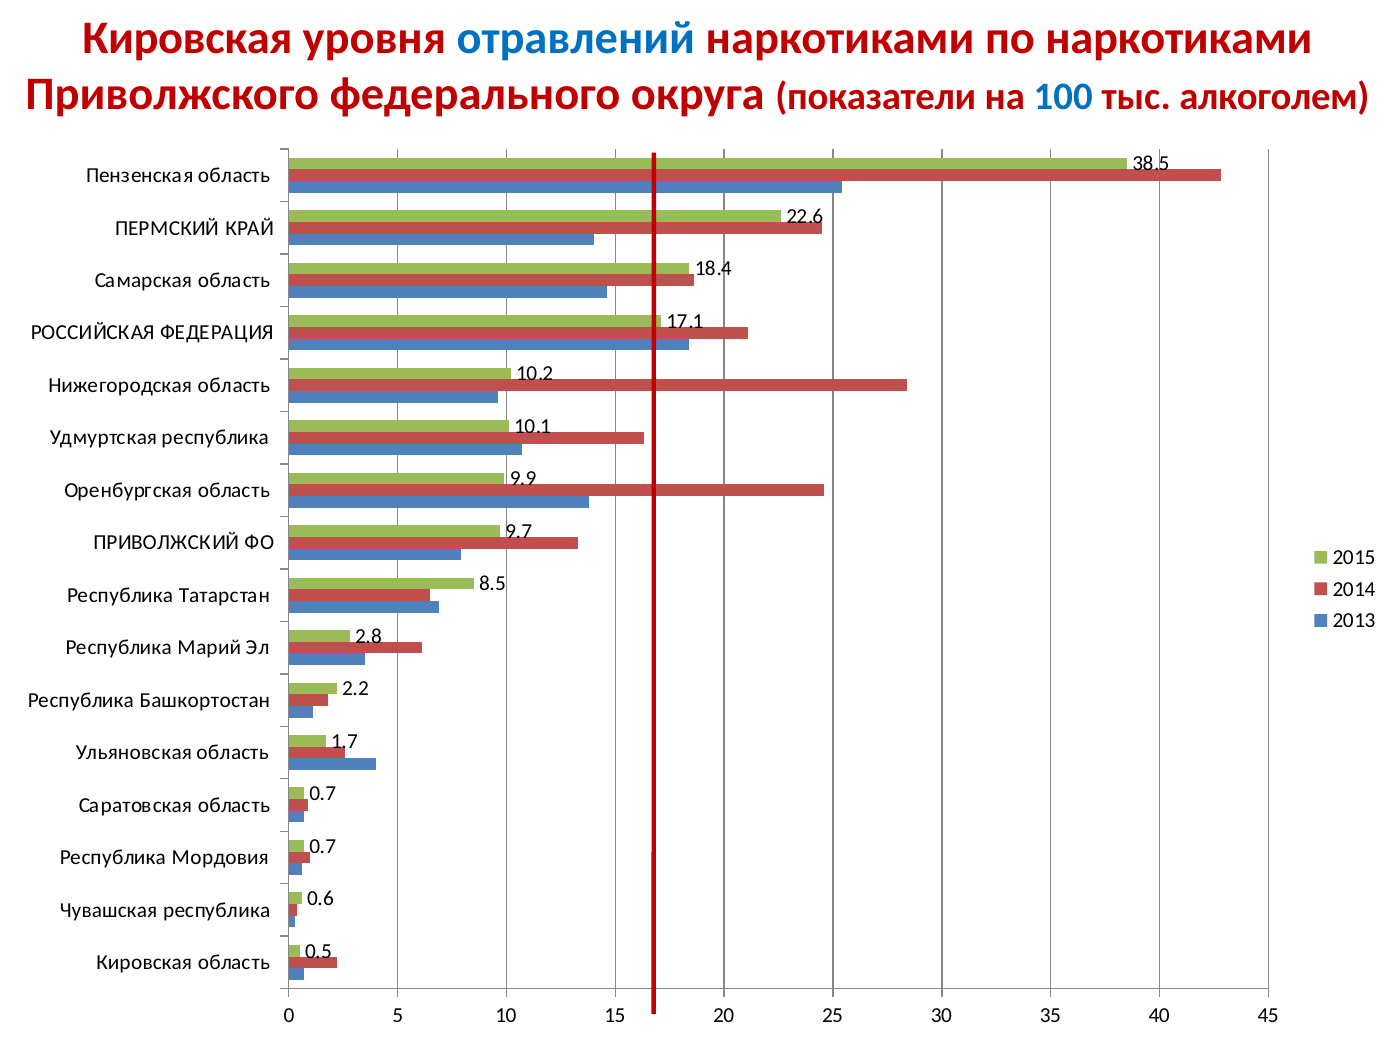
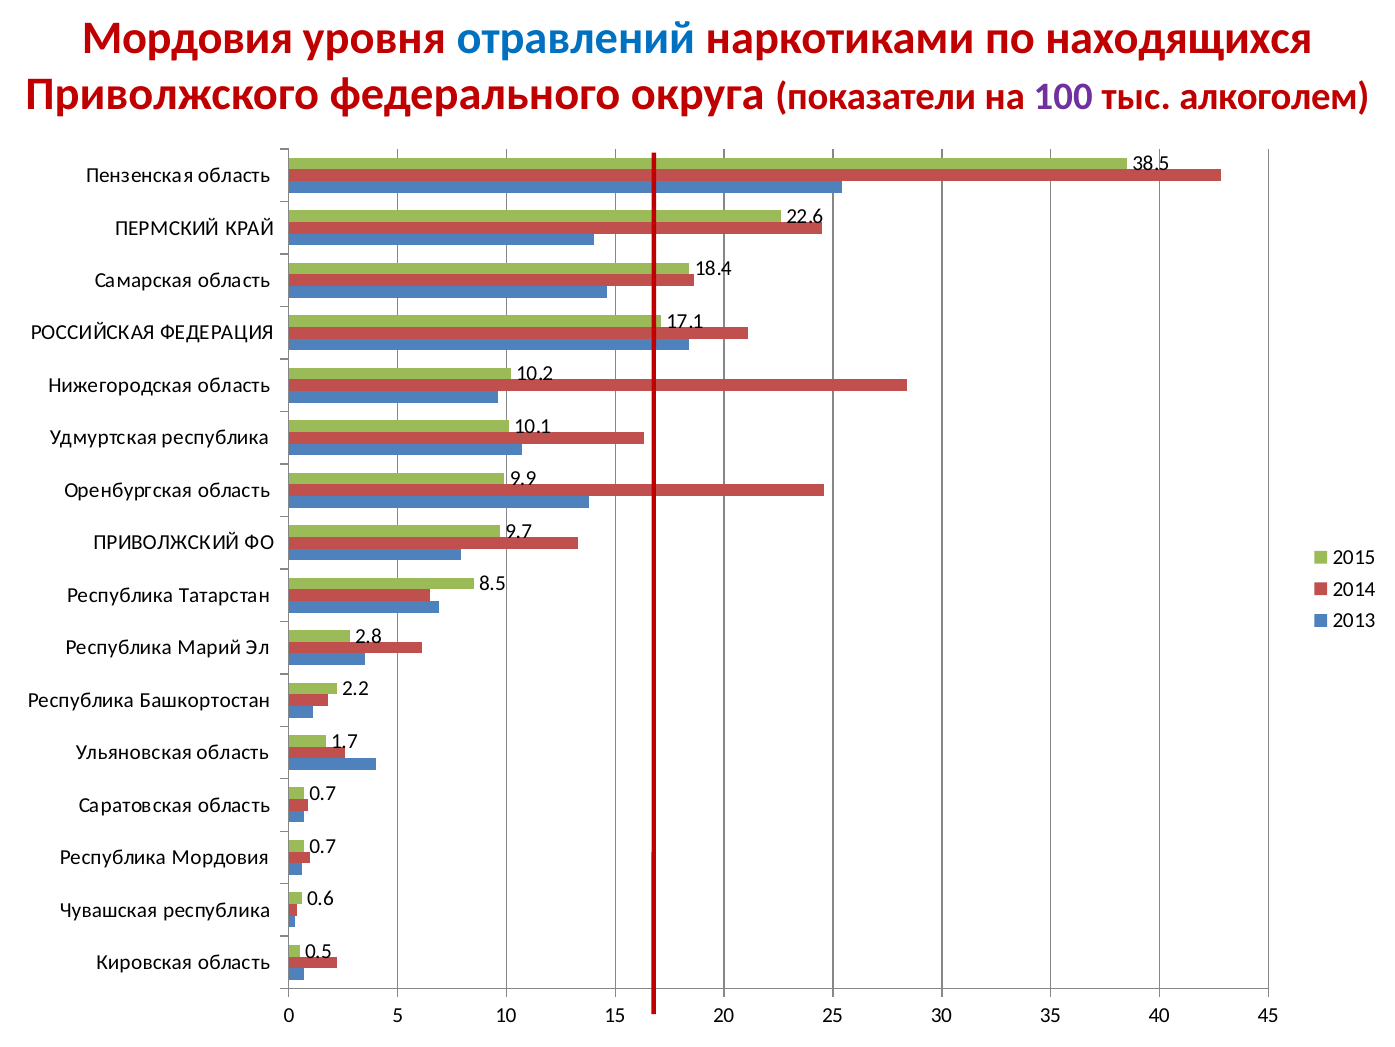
Кировская: Кировская -> Мордовия (188, 38)
по наркотиками: наркотиками -> находящихся (1179, 38)
100 colour: blue -> purple (1063, 96)
